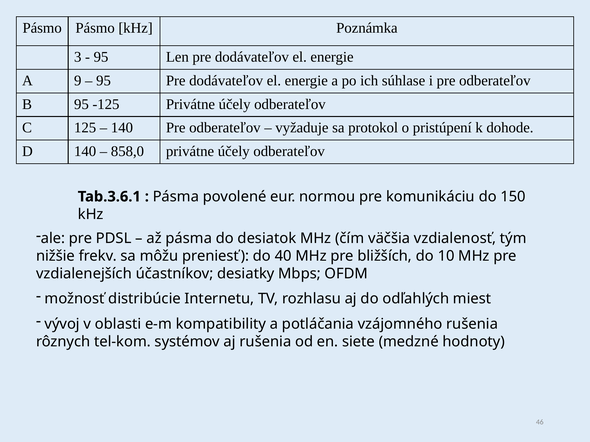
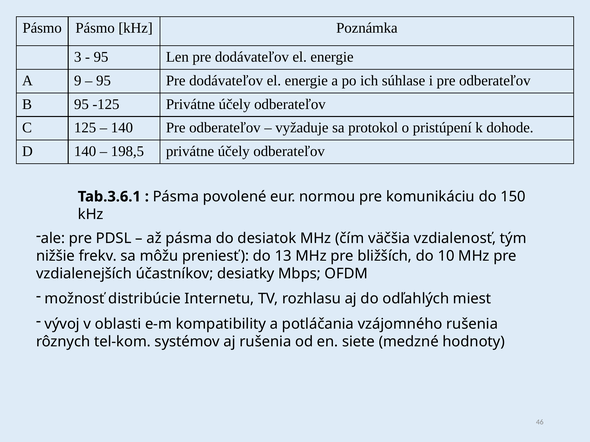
858,0: 858,0 -> 198,5 (127, 152)
40: 40 -> 13 (283, 256)
